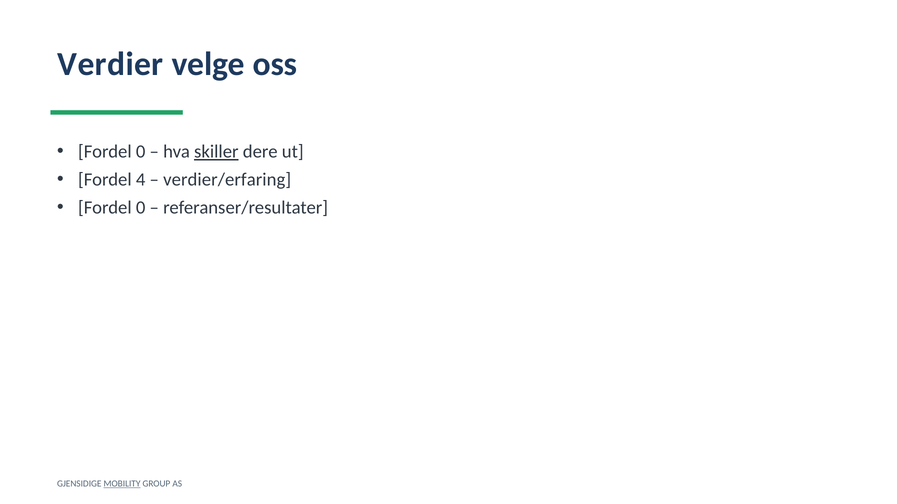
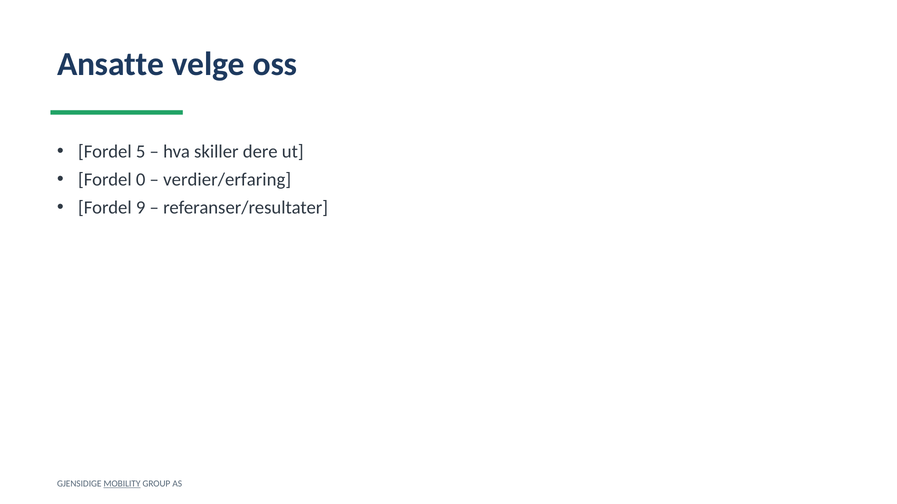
Verdier: Verdier -> Ansatte (111, 64)
0: 0 -> 5 (141, 152)
skiller underline: present -> none (216, 152)
4: 4 -> 0 (141, 180)
0: 0 -> 9 (141, 208)
